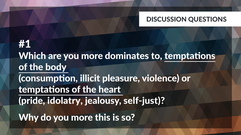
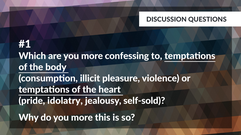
dominates: dominates -> confessing (127, 56)
self-just: self-just -> self-sold (144, 101)
